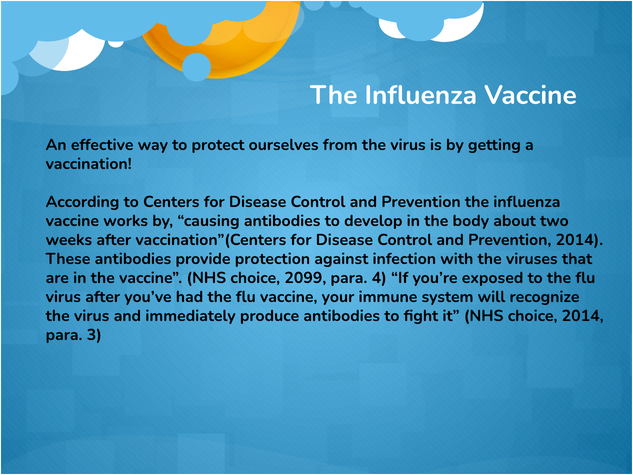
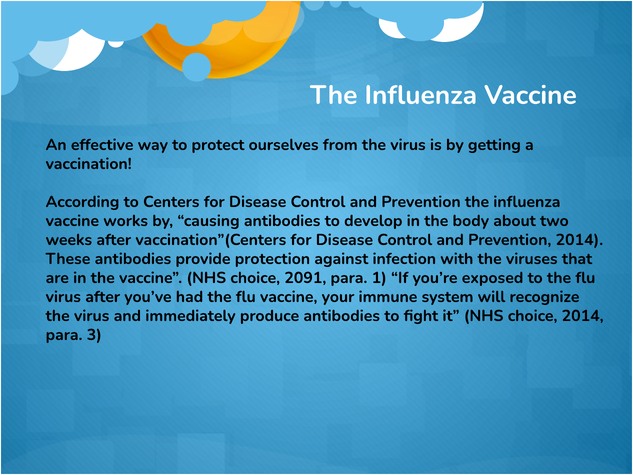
2099: 2099 -> 2091 (305, 278)
4: 4 -> 1 (379, 278)
